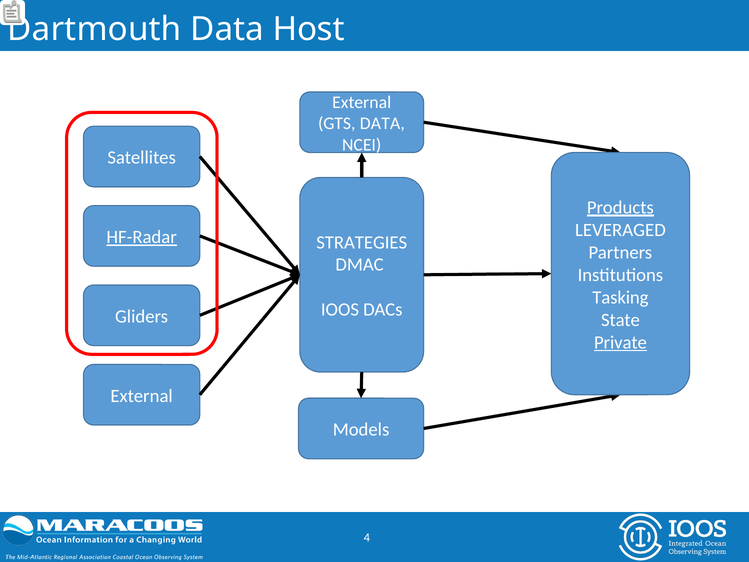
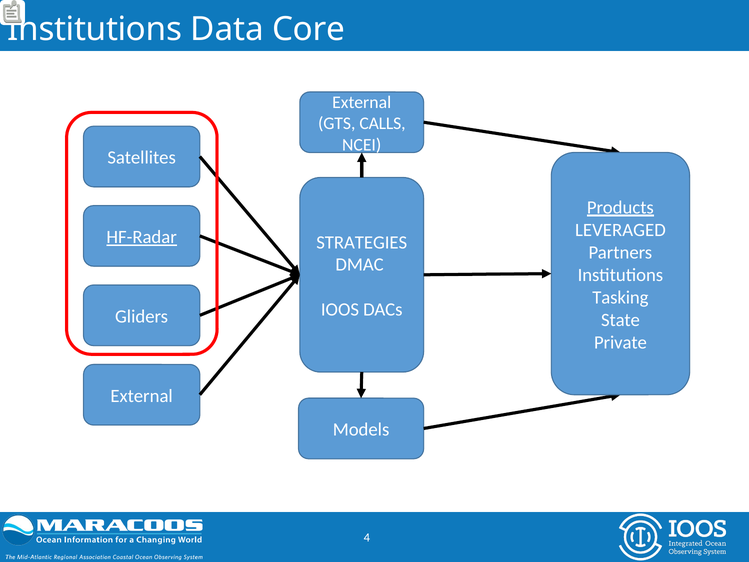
Dartmouth: Dartmouth -> Institutions (95, 29)
Host: Host -> Core (309, 29)
GTS DATA: DATA -> CALLS (383, 123)
Private underline: present -> none (620, 342)
